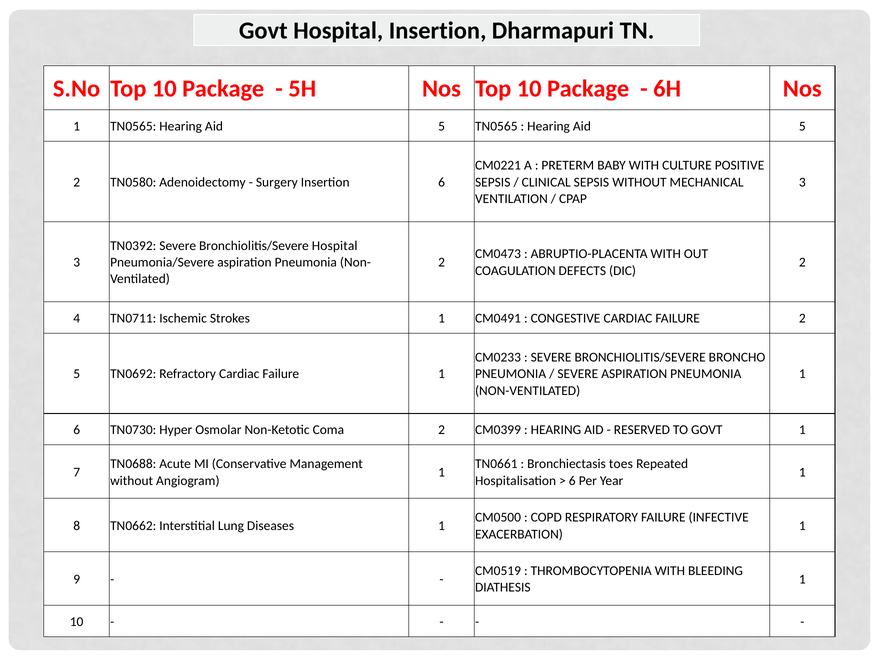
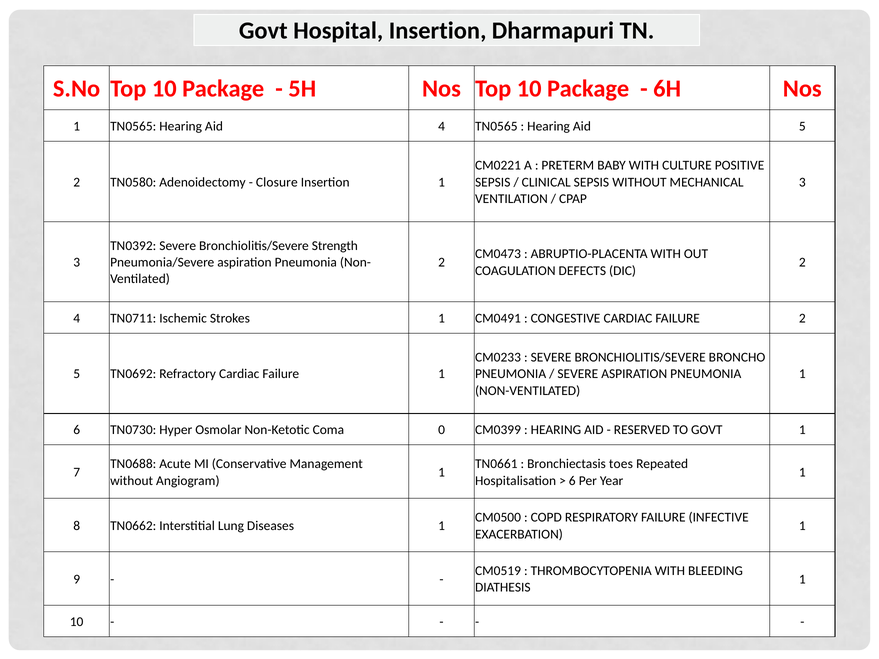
TN0565 Hearing Aid 5: 5 -> 4 (442, 126)
Surgery: Surgery -> Closure (277, 182)
Insertion 6: 6 -> 1 (442, 182)
Bronchiolitis/Severe Hospital: Hospital -> Strength (335, 246)
Coma 2: 2 -> 0 (442, 430)
